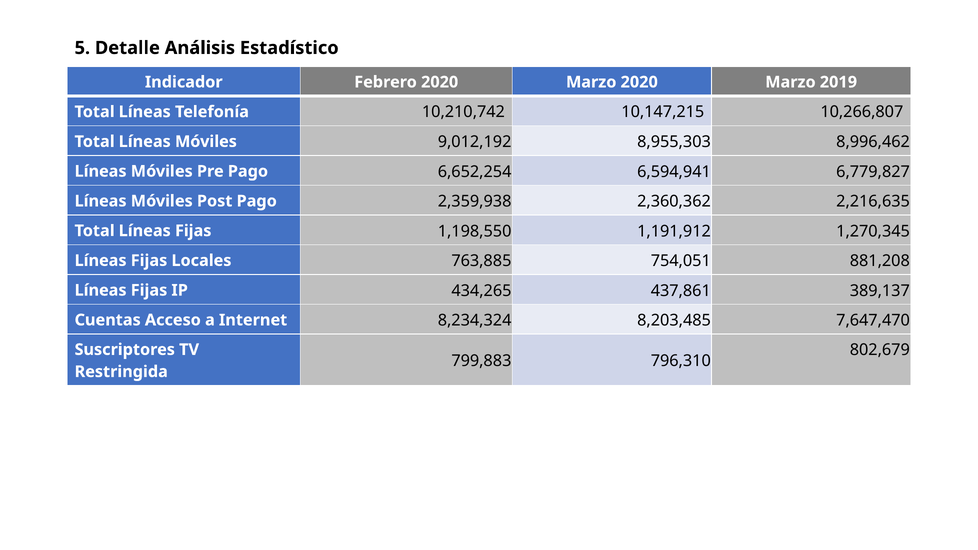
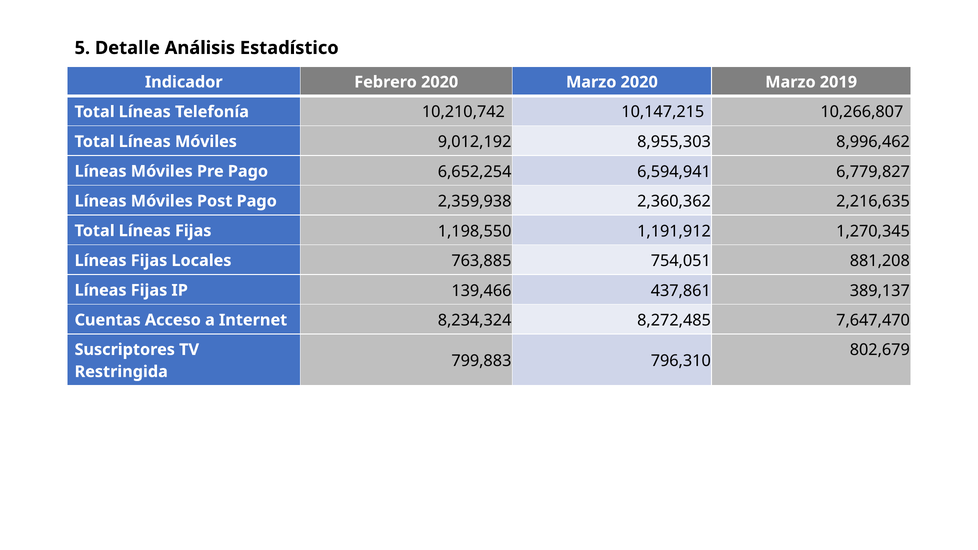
434,265: 434,265 -> 139,466 (481, 291)
8,203,485: 8,203,485 -> 8,272,485 (674, 320)
